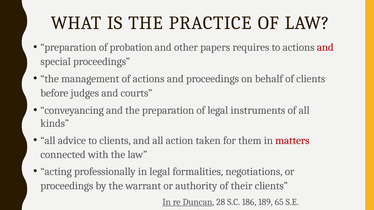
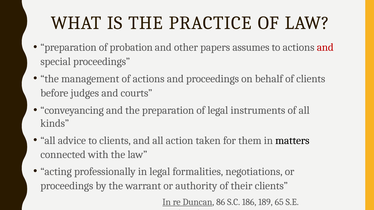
requires: requires -> assumes (251, 47)
matters colour: red -> black (292, 141)
28: 28 -> 86 (221, 202)
